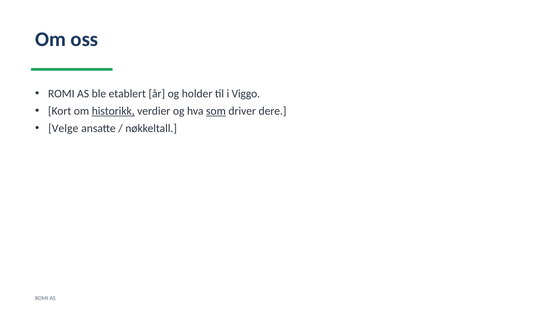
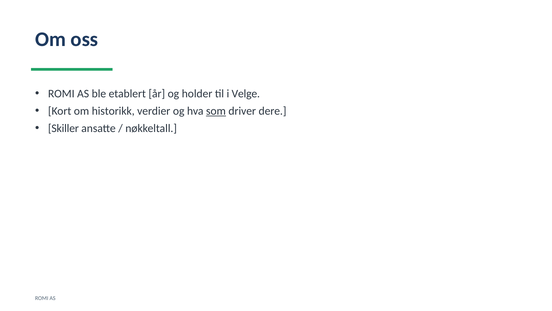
Viggo: Viggo -> Velge (246, 93)
historikk underline: present -> none (113, 111)
Velge: Velge -> Skiller (63, 128)
